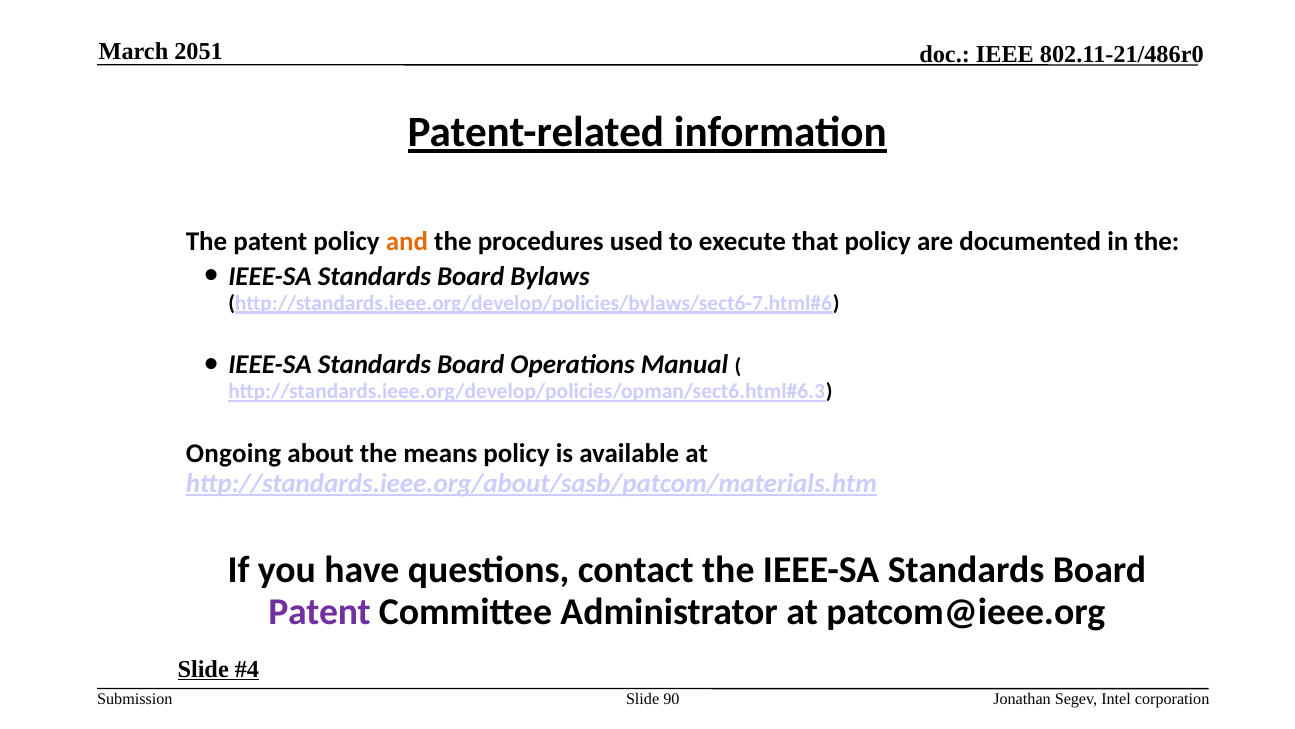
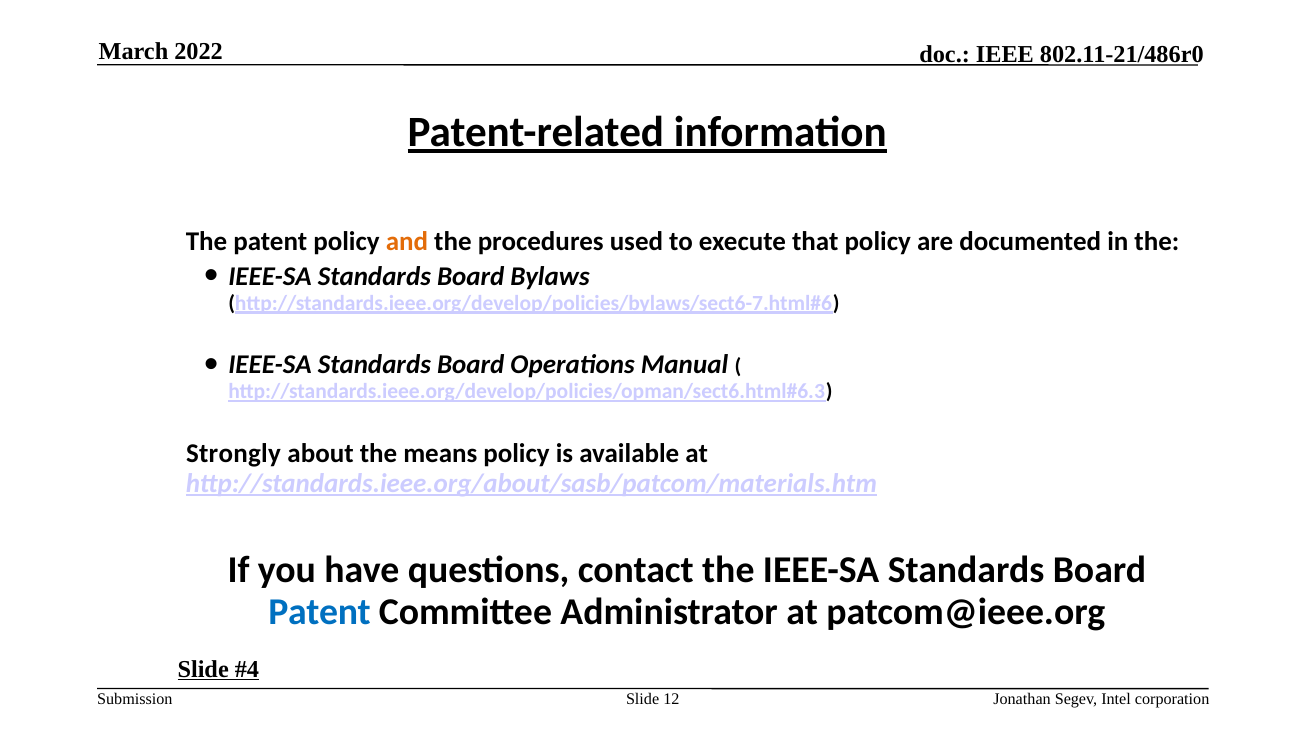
2051: 2051 -> 2022 (199, 51)
Ongoing: Ongoing -> Strongly (233, 453)
Patent colour: purple -> blue (320, 611)
90: 90 -> 12 (671, 699)
